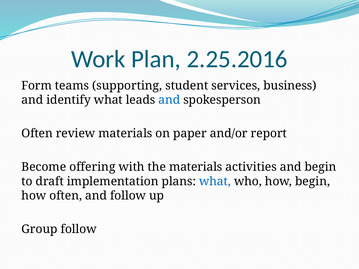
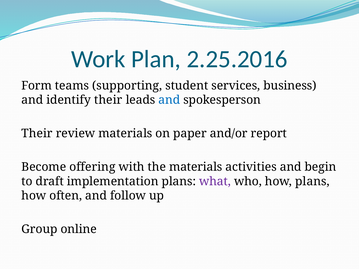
identify what: what -> their (108, 100)
Often: Often -> Their (37, 134)
what colour: blue -> purple (215, 181)
how begin: begin -> plans (312, 181)
Group follow: follow -> online (79, 229)
